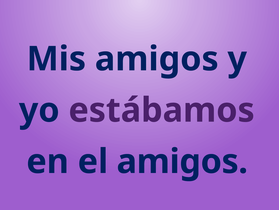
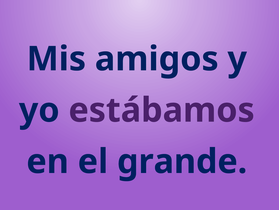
el amigos: amigos -> grande (182, 161)
